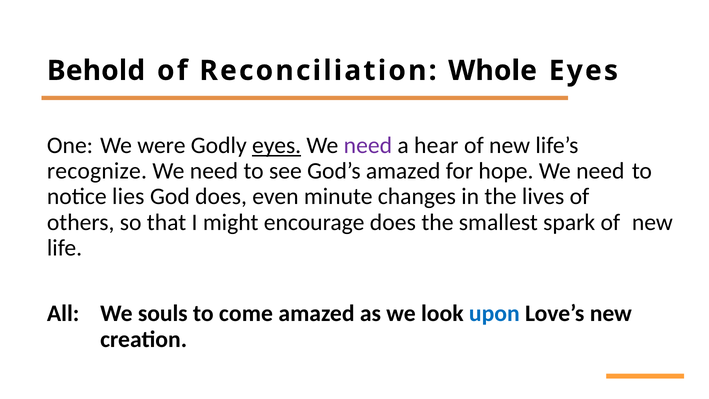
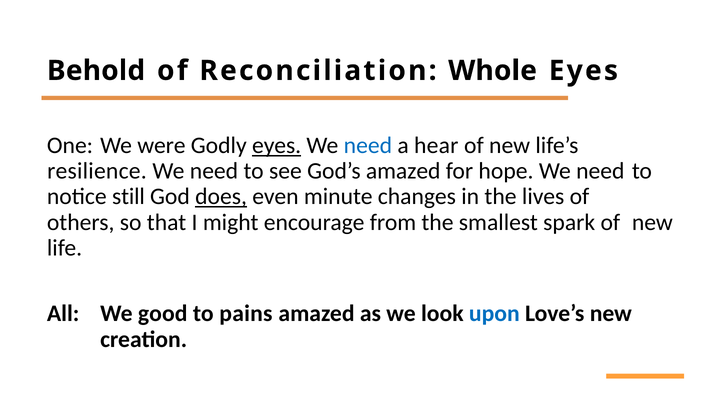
need colour: purple -> blue (368, 146)
recognize: recognize -> resilience (97, 171)
lies: lies -> still (128, 197)
does underline: none -> present (221, 197)
encourage does: does -> from (393, 222)
souls: souls -> good (163, 314)
come: come -> pains (246, 314)
